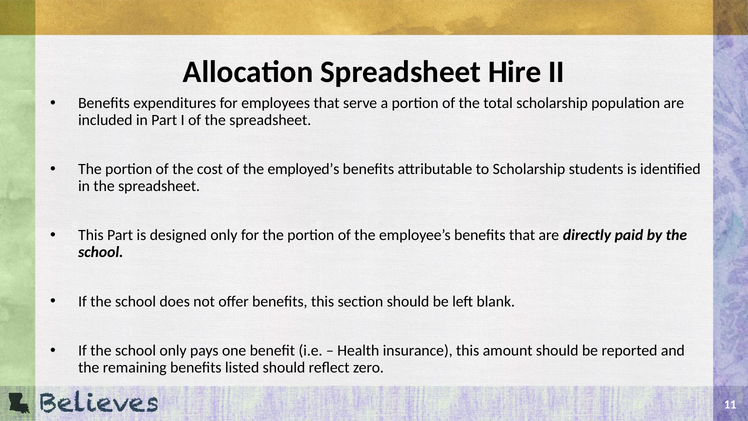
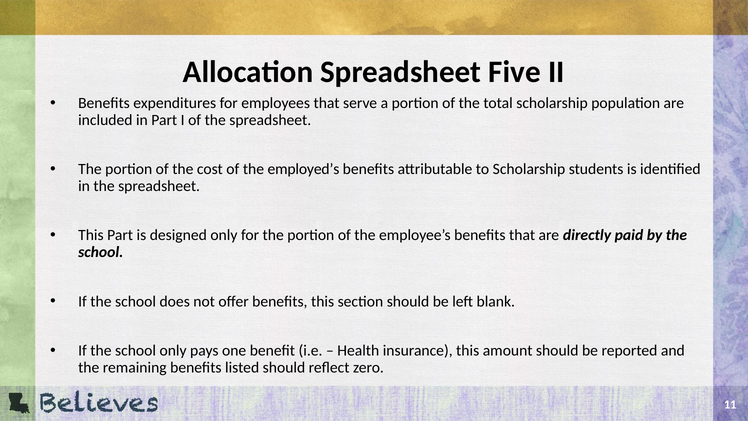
Hire: Hire -> Five (515, 72)
